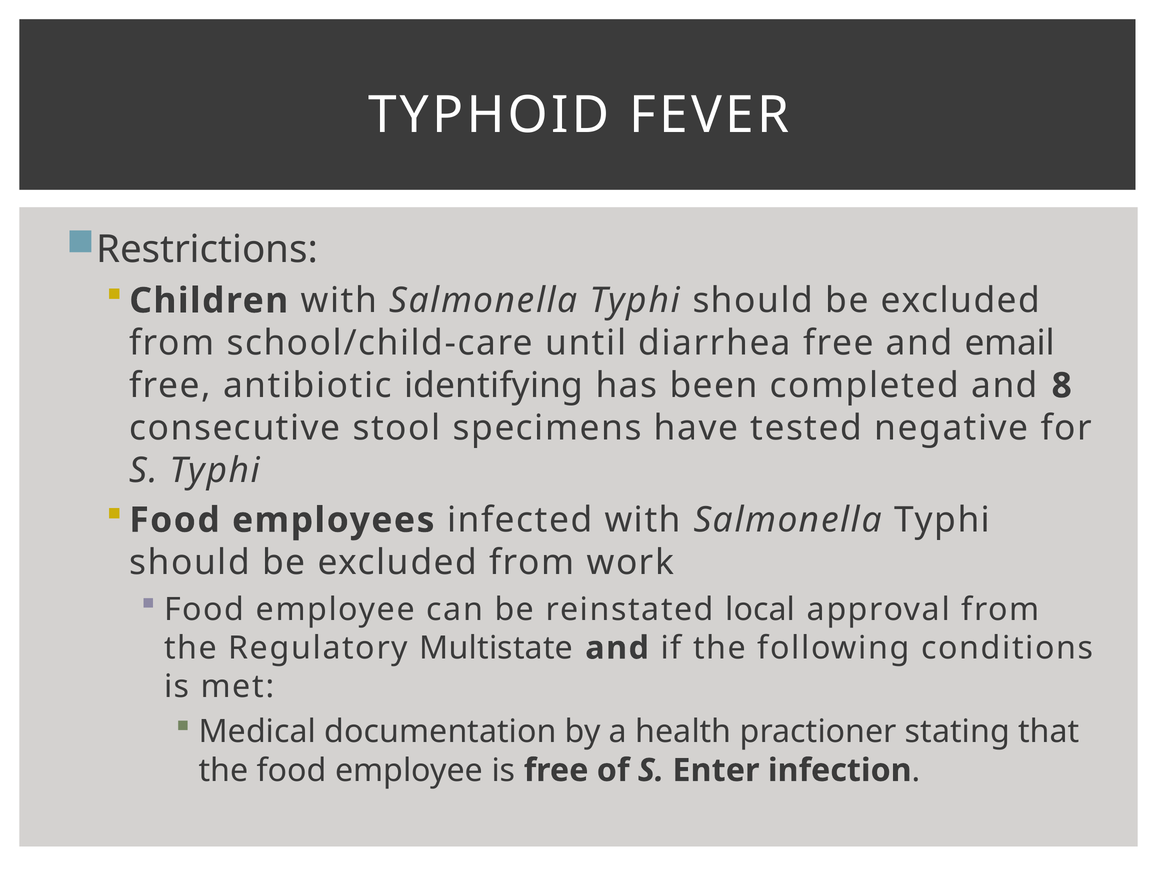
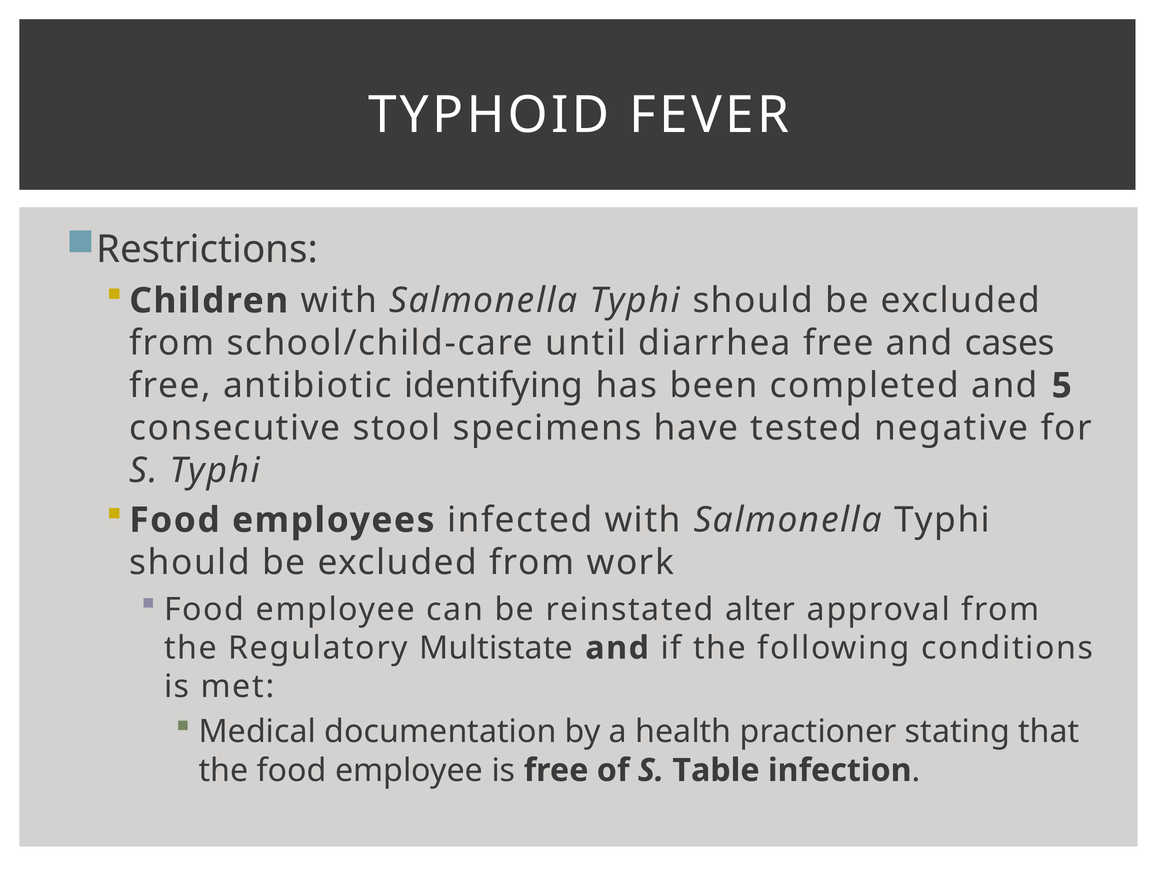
email: email -> cases (1010, 343)
8: 8 -> 5 (1062, 385)
local: local -> alter (760, 609)
Enter: Enter -> Table (716, 770)
